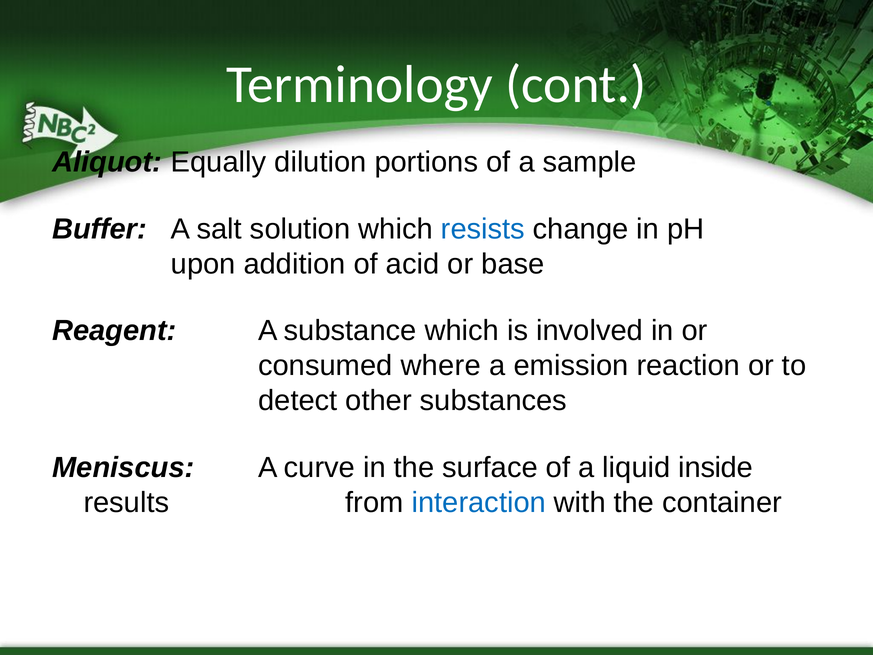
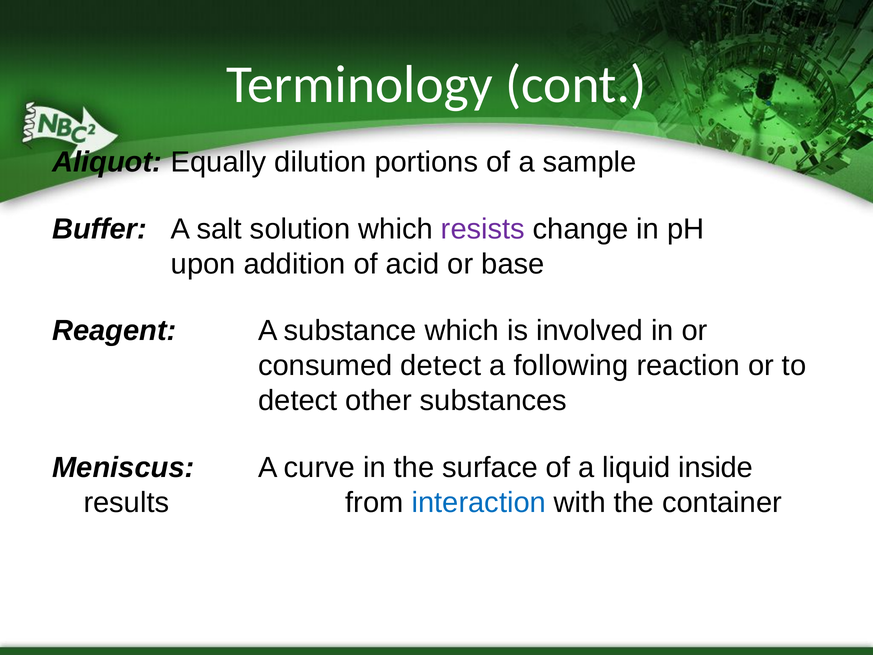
resists colour: blue -> purple (483, 229)
consumed where: where -> detect (441, 366)
emission: emission -> following (571, 366)
